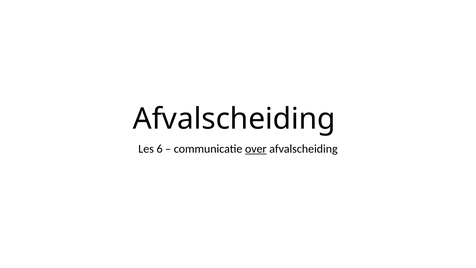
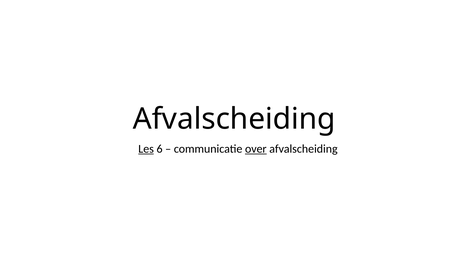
Les underline: none -> present (146, 149)
